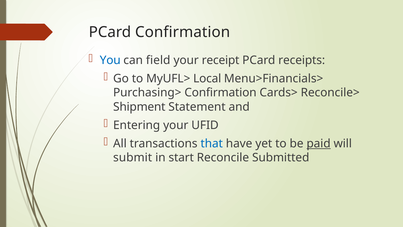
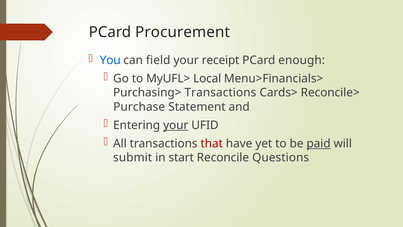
PCard Confirmation: Confirmation -> Procurement (183, 32)
receipts: receipts -> enough (302, 60)
Purchasing> Confirmation: Confirmation -> Transactions (220, 93)
Shipment: Shipment -> Purchase (139, 107)
your underline: none -> present (176, 125)
that colour: blue -> red (212, 143)
Submitted: Submitted -> Questions (281, 157)
